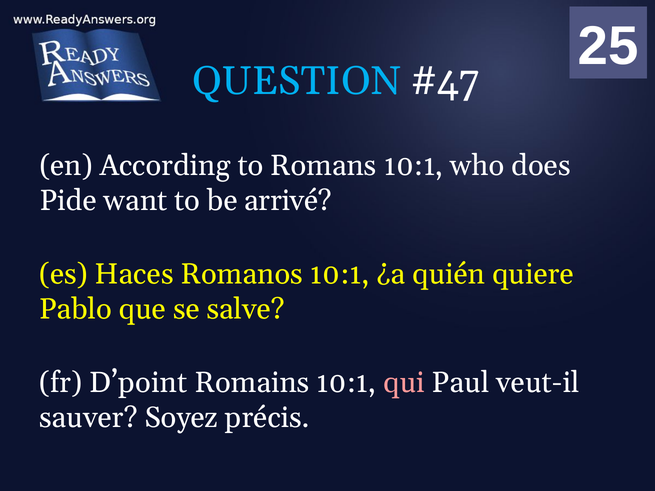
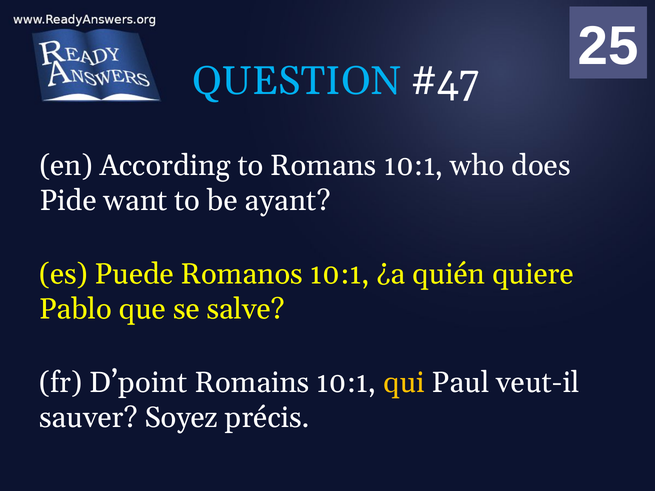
arrivé: arrivé -> ayant (288, 201)
Haces: Haces -> Puede (134, 274)
qui colour: pink -> yellow (404, 383)
